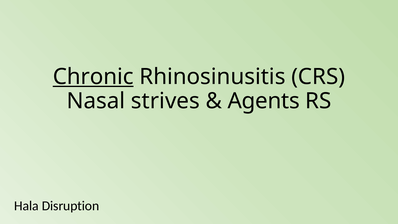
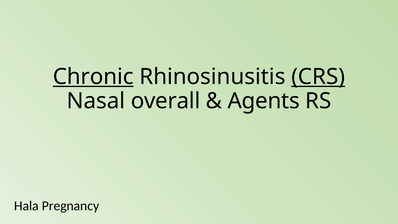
CRS underline: none -> present (318, 77)
strives: strives -> overall (166, 101)
Disruption: Disruption -> Pregnancy (71, 206)
